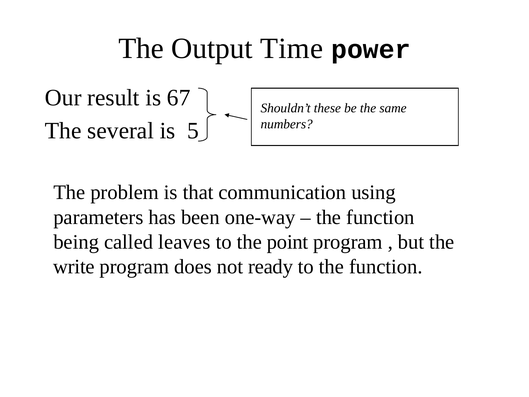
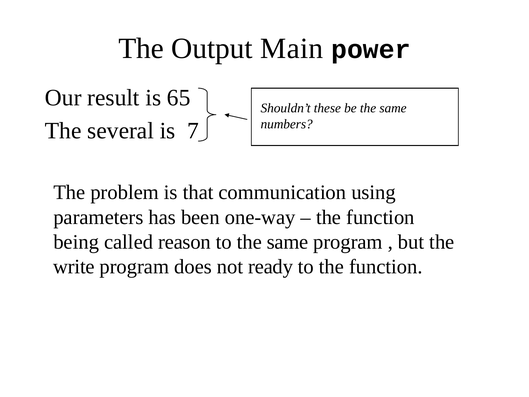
Time: Time -> Main (292, 48)
67: 67 -> 65 (179, 98)
5: 5 -> 7 (193, 131)
leaves: leaves -> reason (184, 242)
to the point: point -> same (288, 242)
